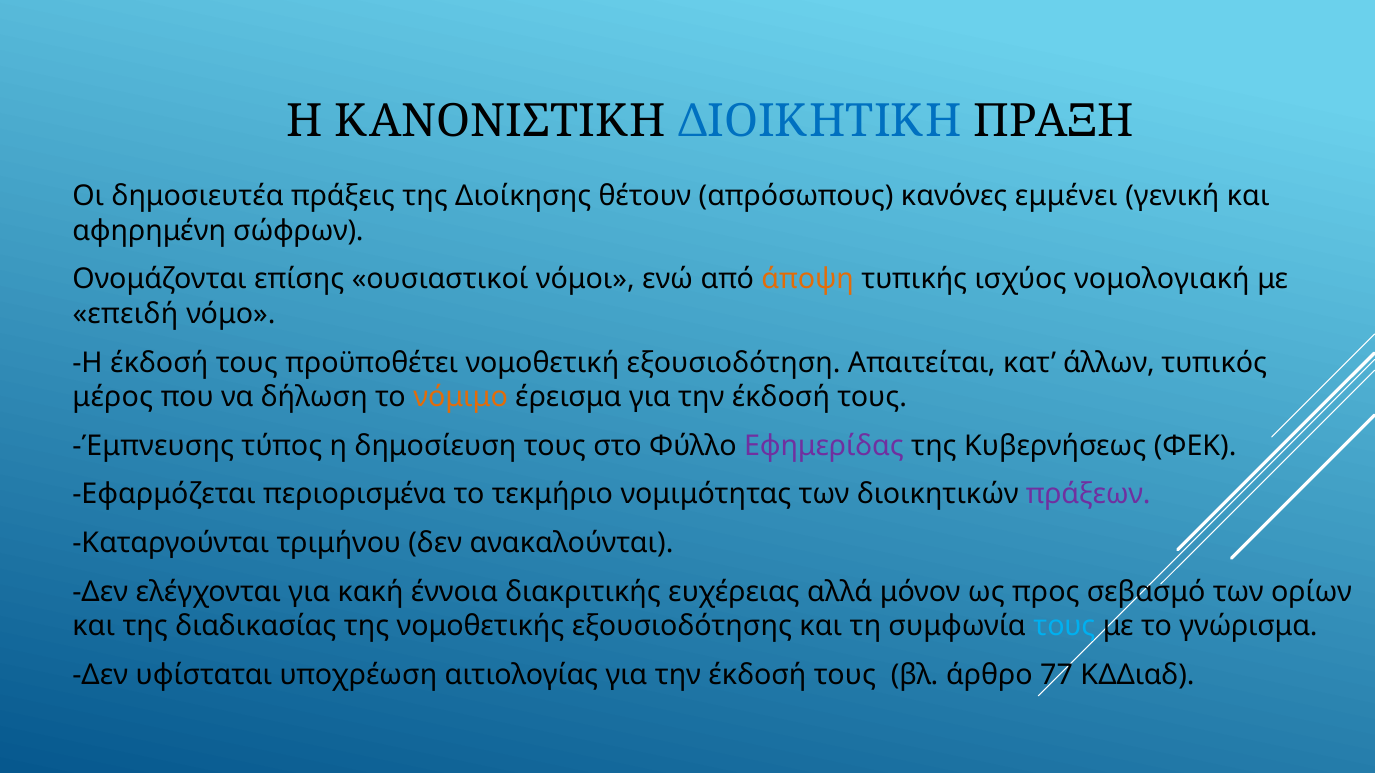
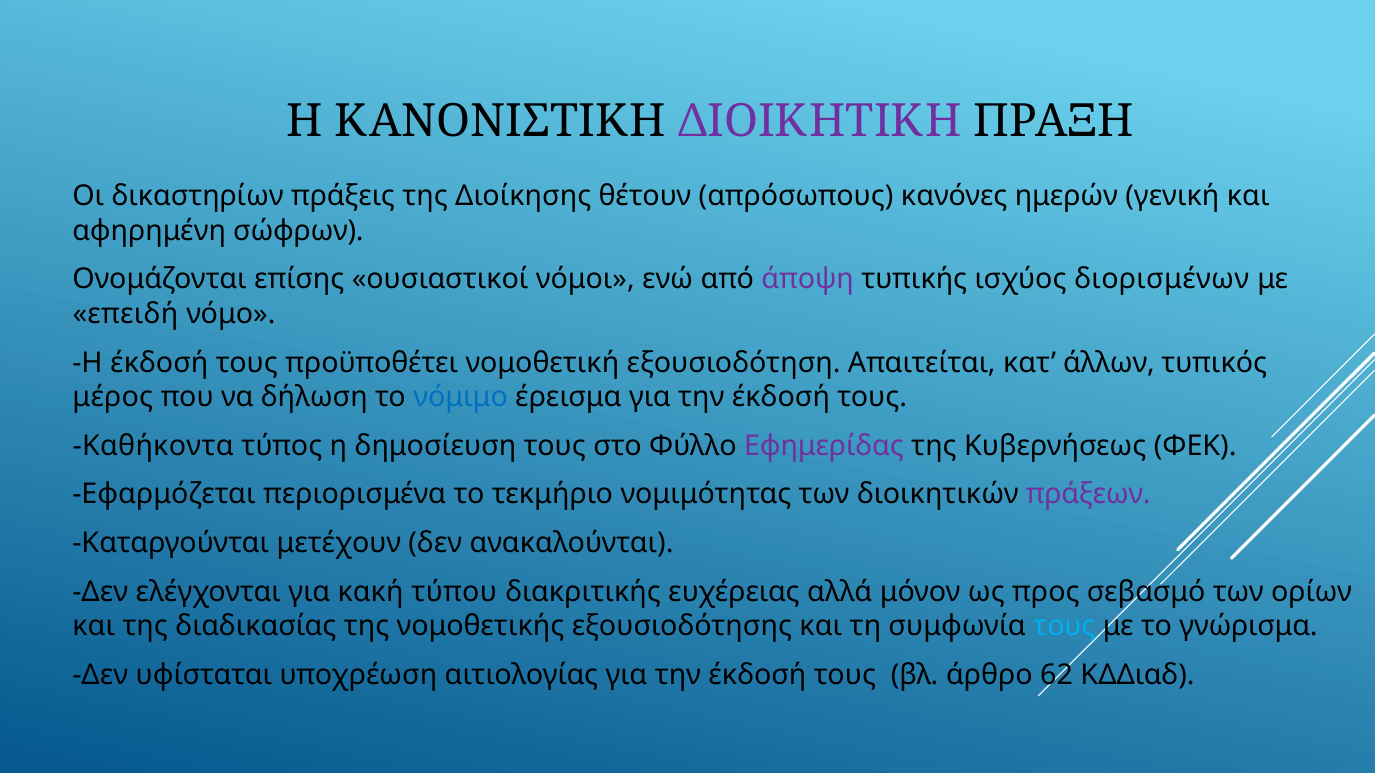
ΔΙΟΙΚΗΤΙΚΗ colour: blue -> purple (820, 122)
δημοσιευτέα: δημοσιευτέα -> δικαστηρίων (198, 196)
εμμένει: εμμένει -> ημερών (1066, 196)
άποψη colour: orange -> purple (808, 280)
νομολογιακή: νομολογιακή -> διορισμένων (1162, 280)
νόμιμο colour: orange -> blue (461, 397)
Έμπνευσης: Έμπνευσης -> Καθήκοντα (153, 446)
τριμήνου: τριμήνου -> μετέχουν (339, 543)
έννοια: έννοια -> τύπου (454, 592)
77: 77 -> 62 (1057, 675)
